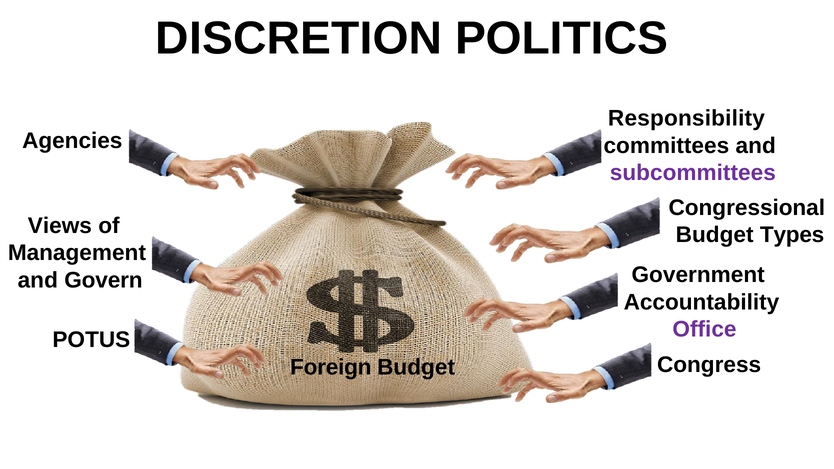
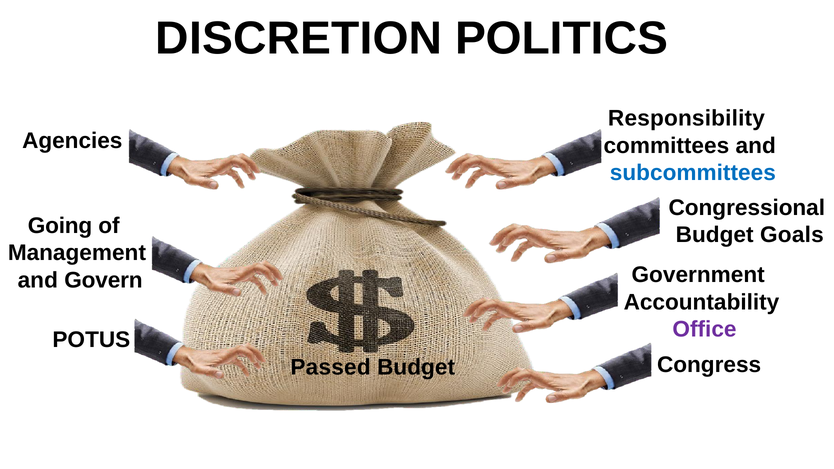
subcommittees colour: purple -> blue (693, 173)
Views: Views -> Going (60, 226)
Types: Types -> Goals (792, 235)
Foreign: Foreign -> Passed (331, 367)
